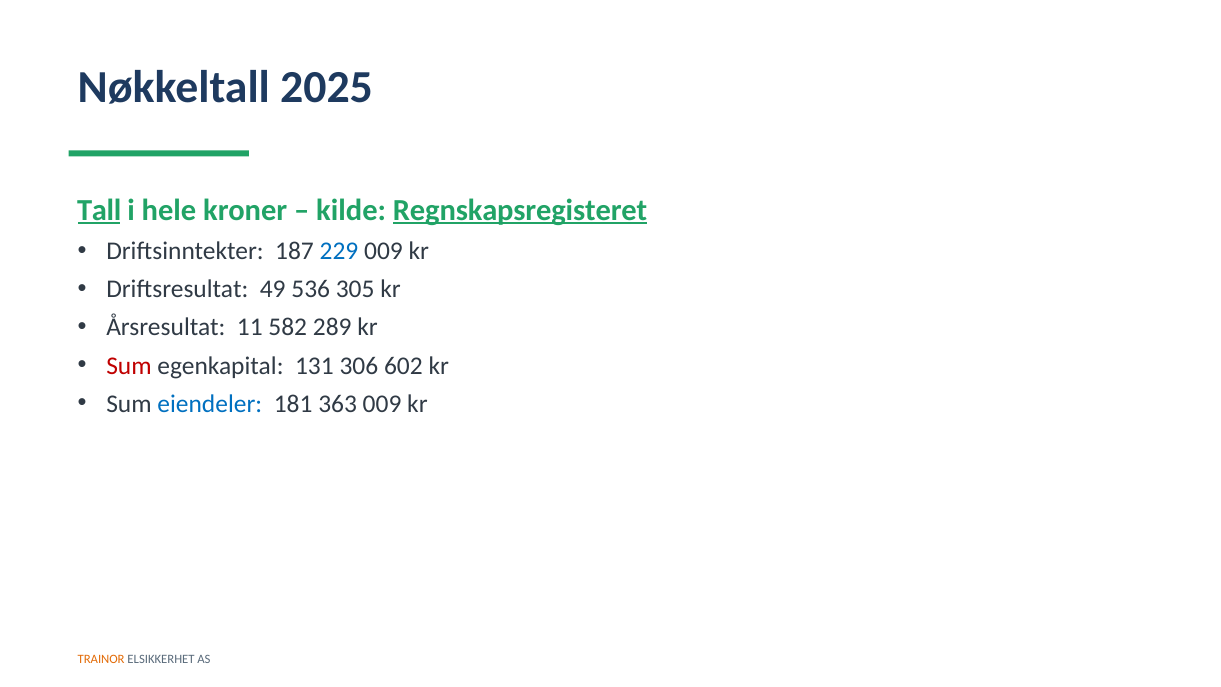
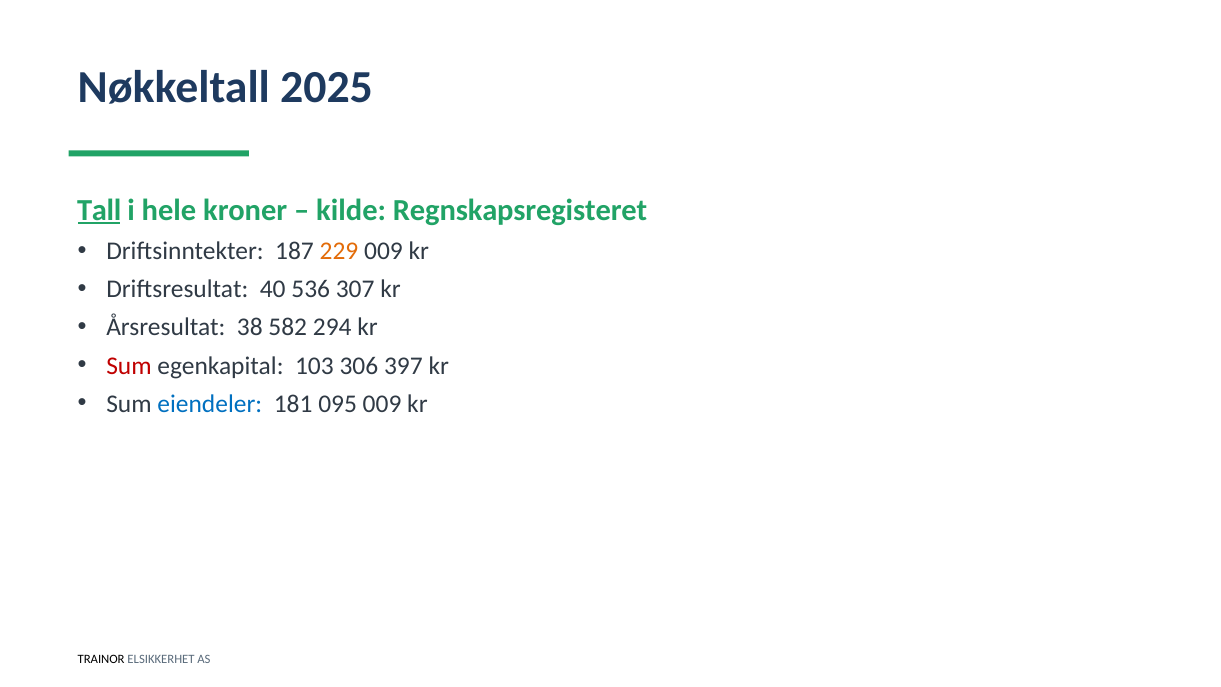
Regnskapsregisteret underline: present -> none (520, 210)
229 colour: blue -> orange (339, 251)
49: 49 -> 40 (273, 289)
305: 305 -> 307 (355, 289)
11: 11 -> 38 (250, 327)
289: 289 -> 294 (332, 327)
131: 131 -> 103 (314, 366)
602: 602 -> 397 (403, 366)
363: 363 -> 095 (338, 404)
TRAINOR colour: orange -> black (101, 659)
